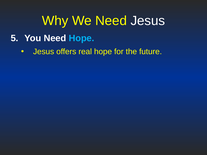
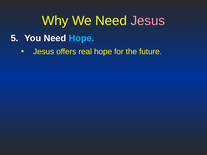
Jesus colour: white -> pink (148, 21)
